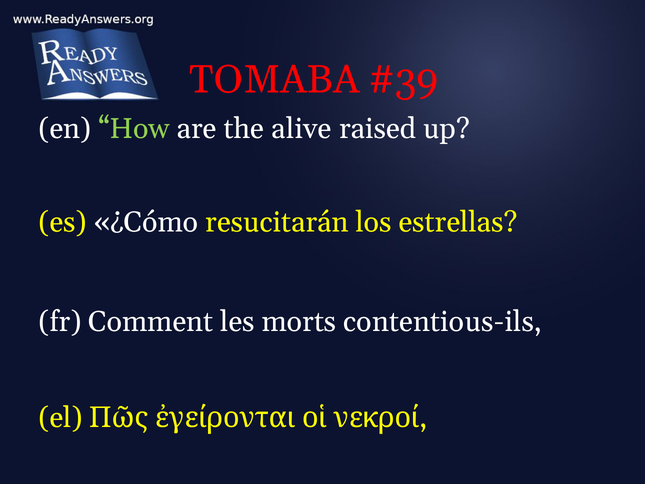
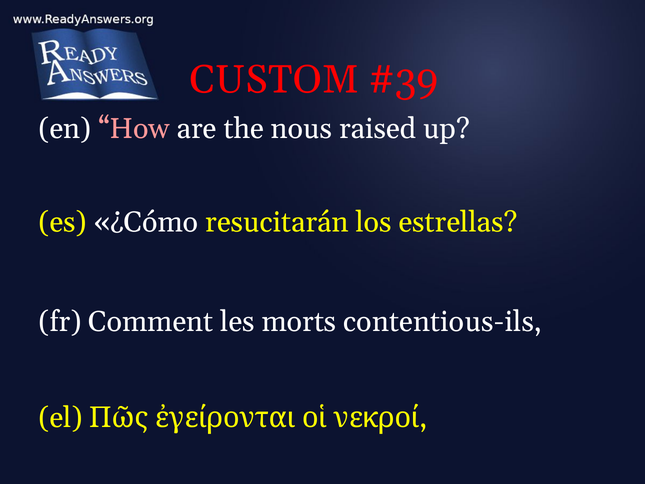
TOMABA: TOMABA -> CUSTOM (274, 80)
How colour: light green -> pink (134, 129)
alive: alive -> nous (302, 129)
